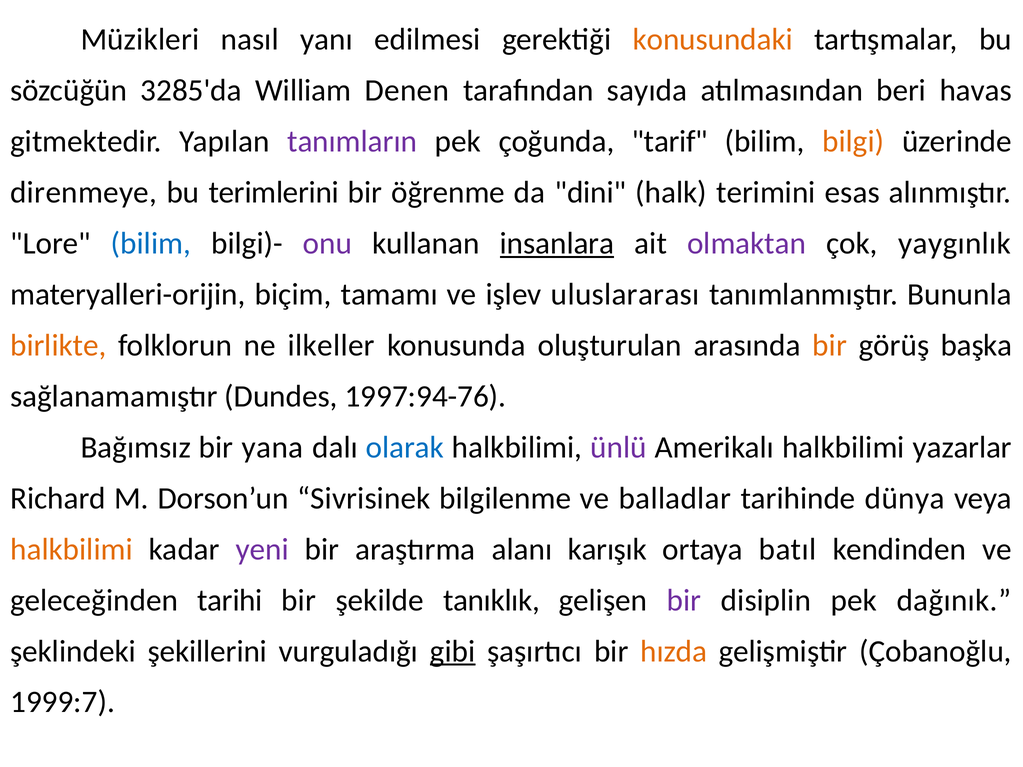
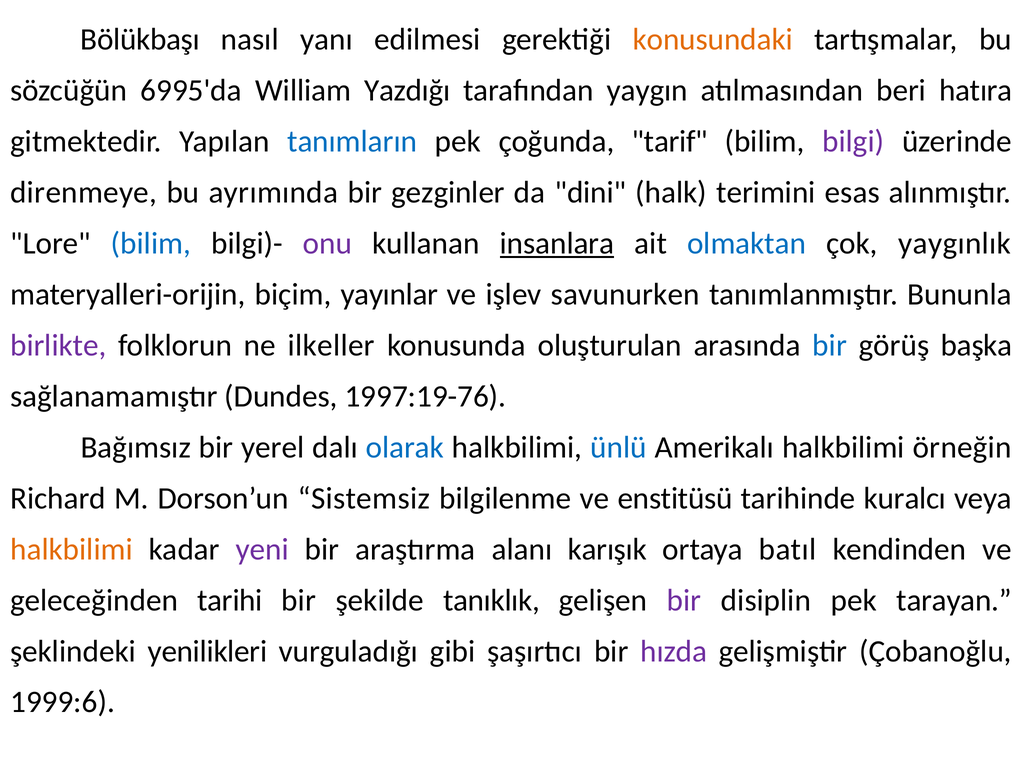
Müzikleri: Müzikleri -> Bölükbaşı (140, 40)
3285'da: 3285'da -> 6995'da (191, 91)
Denen: Denen -> Yazdığı (407, 91)
sayıda: sayıda -> yaygın (647, 91)
havas: havas -> hatıra (976, 91)
tanımların colour: purple -> blue (352, 142)
bilgi colour: orange -> purple (853, 142)
terimlerini: terimlerini -> ayrımında (273, 193)
öğrenme: öğrenme -> gezginler (448, 193)
olmaktan colour: purple -> blue (747, 244)
tamamı: tamamı -> yayınlar (389, 294)
uluslararası: uluslararası -> savunurken (625, 294)
birlikte colour: orange -> purple (58, 345)
bir colour: orange -> blue (830, 345)
1997:94-76: 1997:94-76 -> 1997:19-76 (425, 396)
yana: yana -> yerel (273, 447)
ünlü colour: purple -> blue (618, 447)
yazarlar: yazarlar -> örneğin (962, 447)
Sivrisinek: Sivrisinek -> Sistemsiz (364, 498)
balladlar: balladlar -> enstitüsü (675, 498)
dünya: dünya -> kuralcı (905, 498)
dağınık: dağınık -> tarayan (954, 600)
şekillerini: şekillerini -> yenilikleri (208, 651)
gibi underline: present -> none (453, 651)
hızda colour: orange -> purple (674, 651)
1999:7: 1999:7 -> 1999:6 (63, 702)
